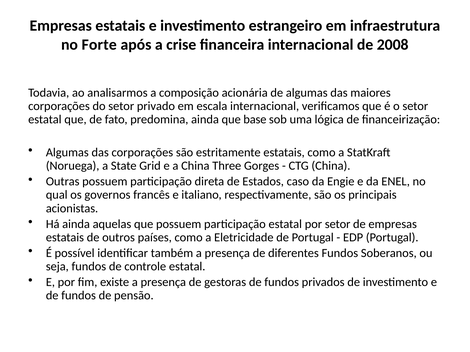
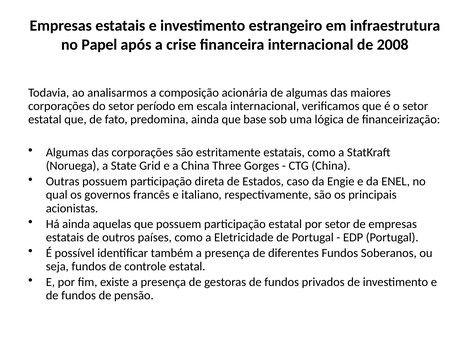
Forte: Forte -> Papel (99, 45)
privado: privado -> período (156, 106)
